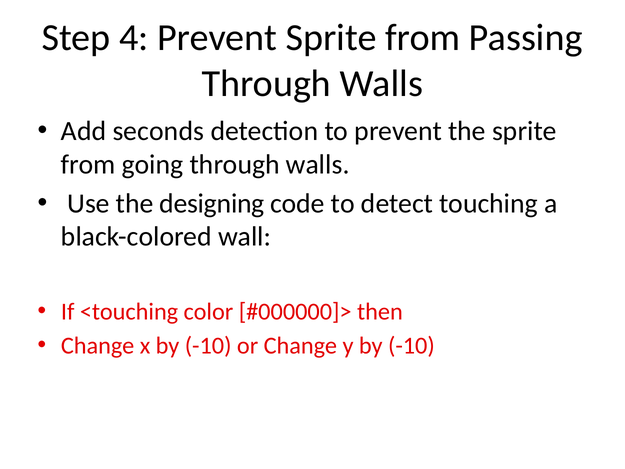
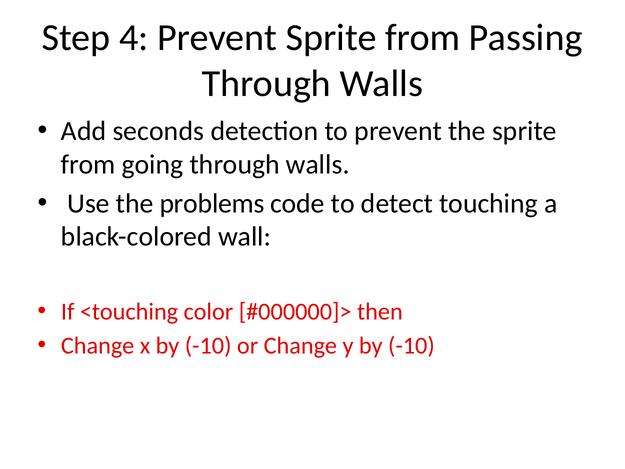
designing: designing -> problems (212, 203)
